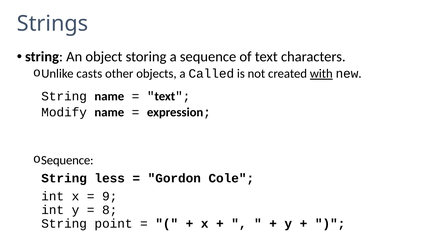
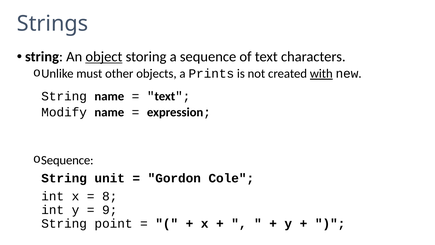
object underline: none -> present (104, 57)
casts: casts -> must (89, 74)
Called: Called -> Prints (211, 74)
less: less -> unit (110, 178)
9: 9 -> 8 (110, 196)
8: 8 -> 9 (110, 210)
